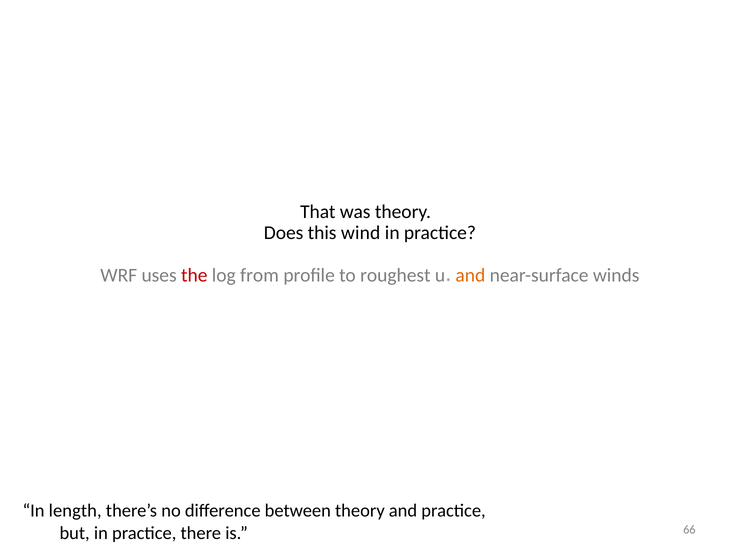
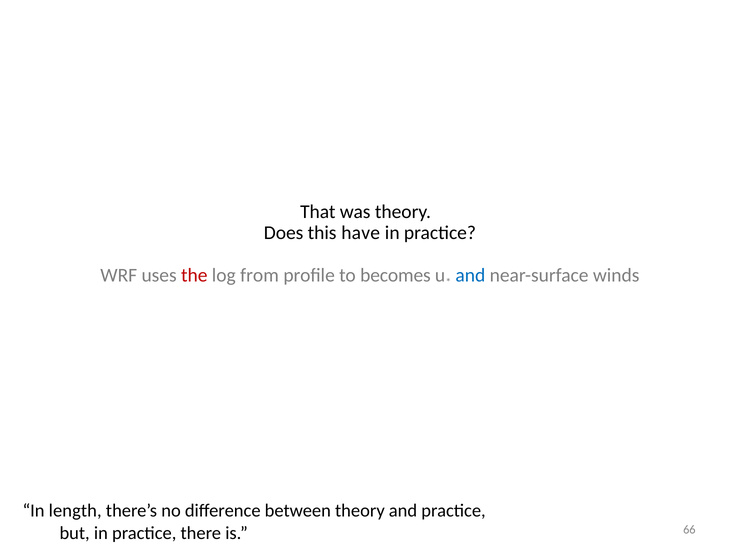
wind: wind -> have (361, 233)
roughest: roughest -> becomes (395, 275)
and colour: orange -> blue (470, 275)
